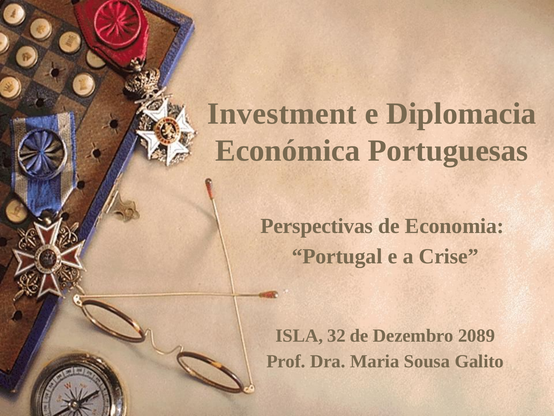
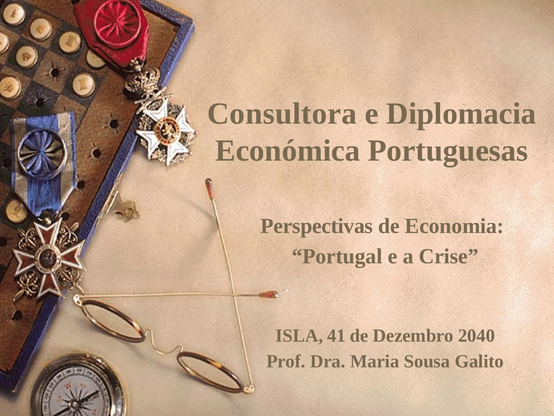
Investment: Investment -> Consultora (282, 114)
32: 32 -> 41 (336, 335)
2089: 2089 -> 2040 (476, 335)
